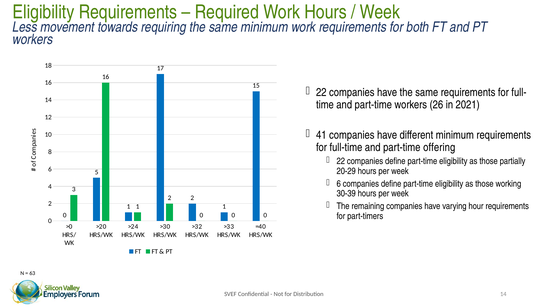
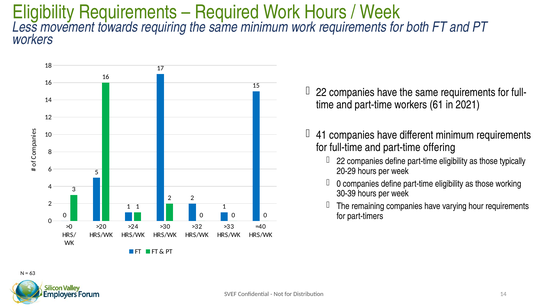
26: 26 -> 61 (436, 105)
partially: partially -> typically (513, 161)
6: 6 -> 0 (339, 184)
